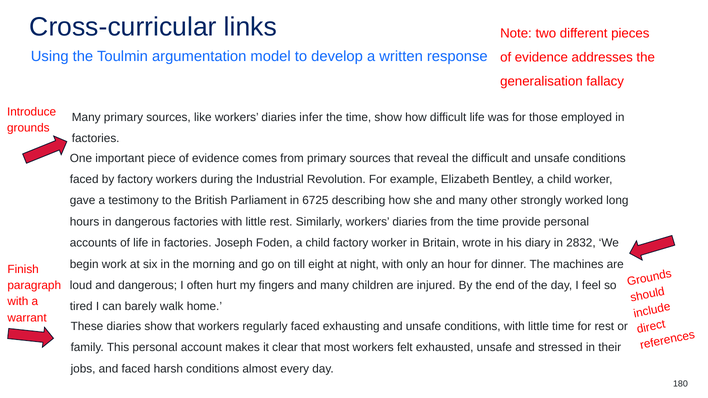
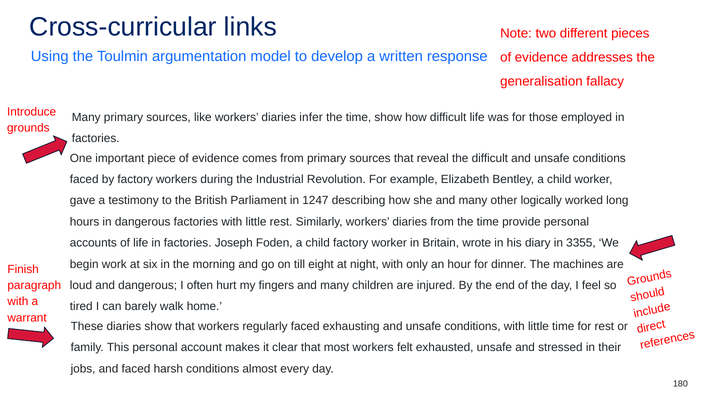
6725: 6725 -> 1247 (315, 201)
strongly: strongly -> logically (541, 201)
2832: 2832 -> 3355 (581, 243)
